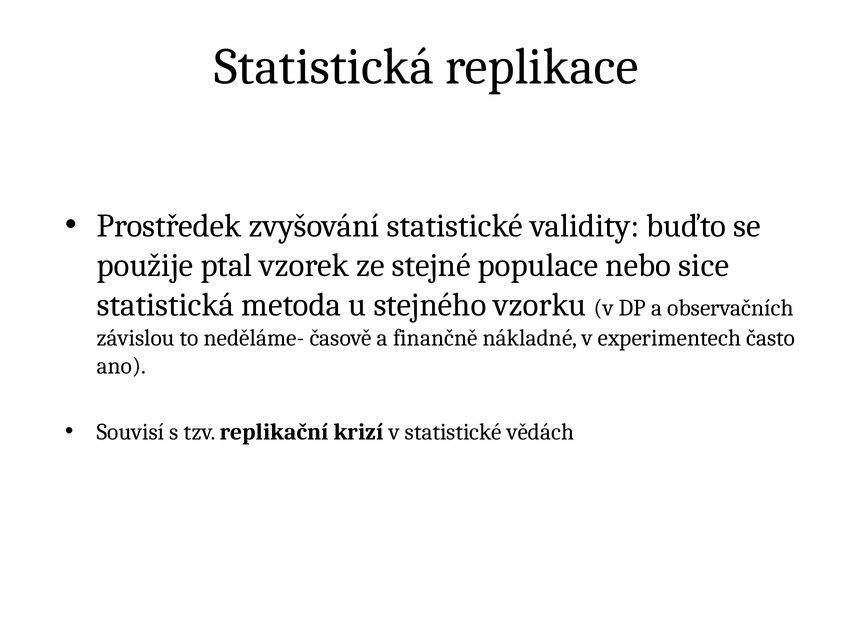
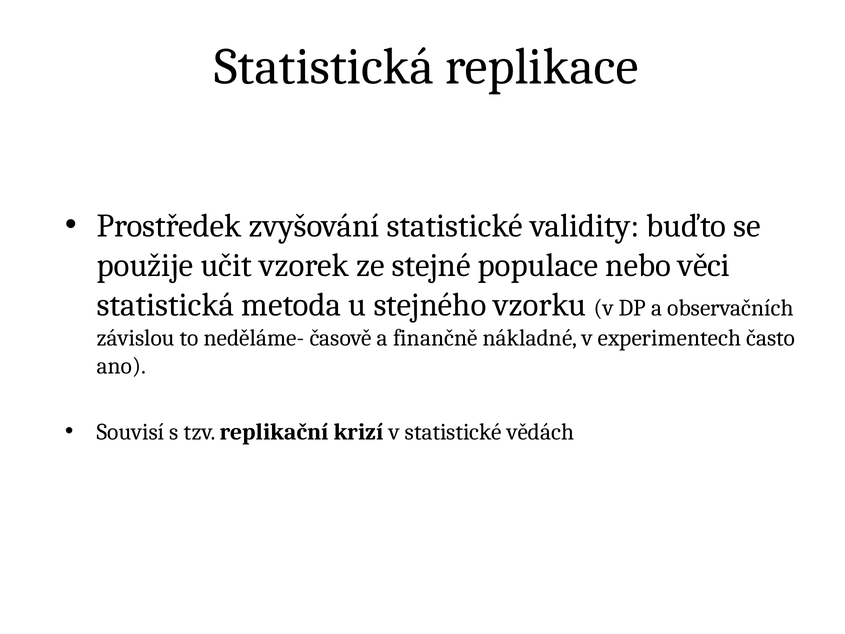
ptal: ptal -> učit (226, 265)
sice: sice -> věci (704, 265)
